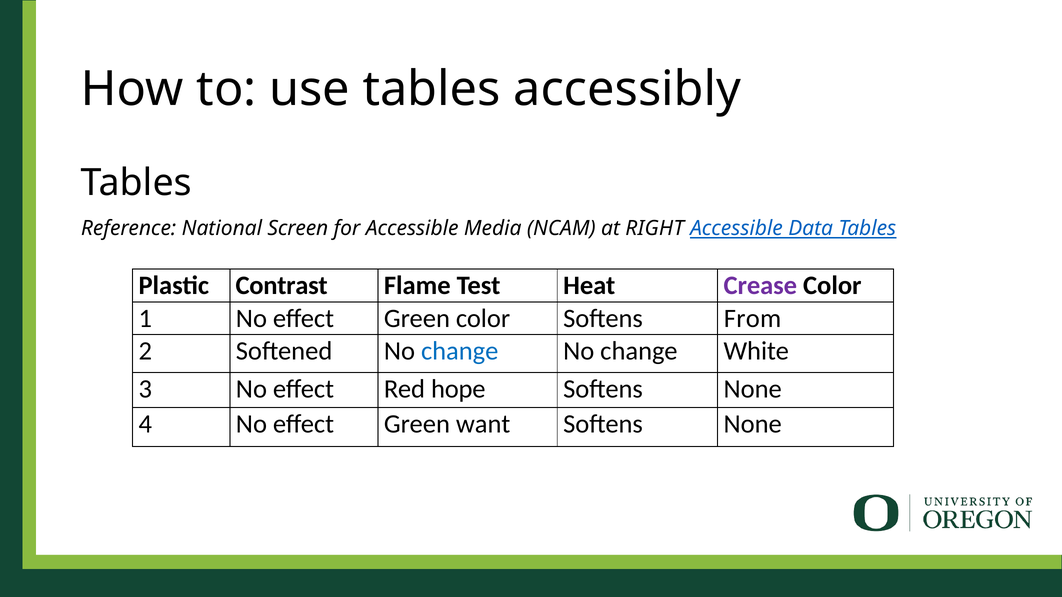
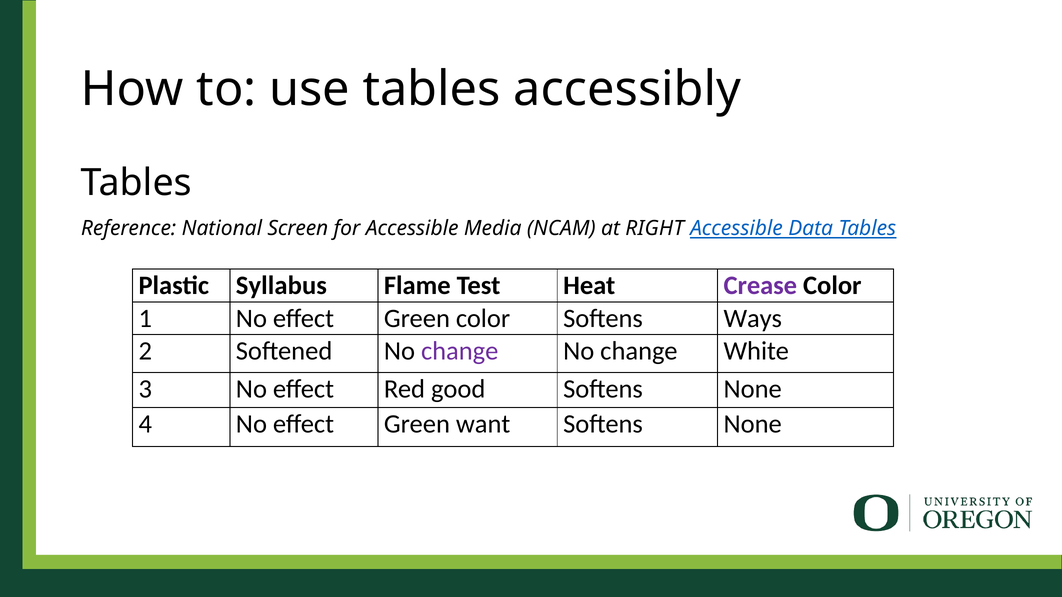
Contrast: Contrast -> Syllabus (281, 286)
From: From -> Ways (753, 319)
change colour: blue -> purple (460, 351)
hope: hope -> good (458, 389)
